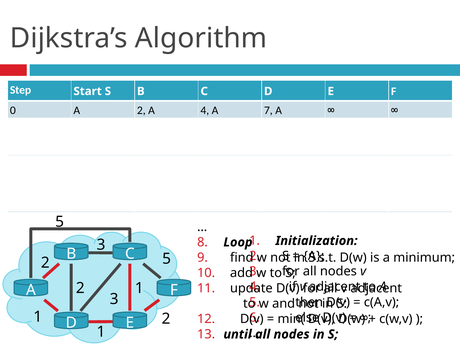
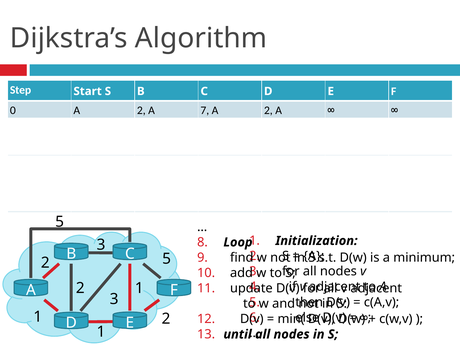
A 4: 4 -> 7 (205, 110)
7: 7 -> 2 (268, 110)
